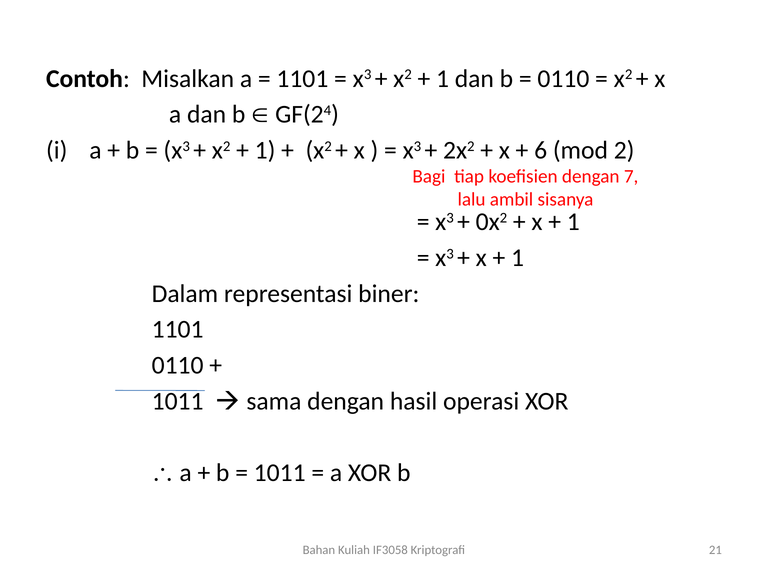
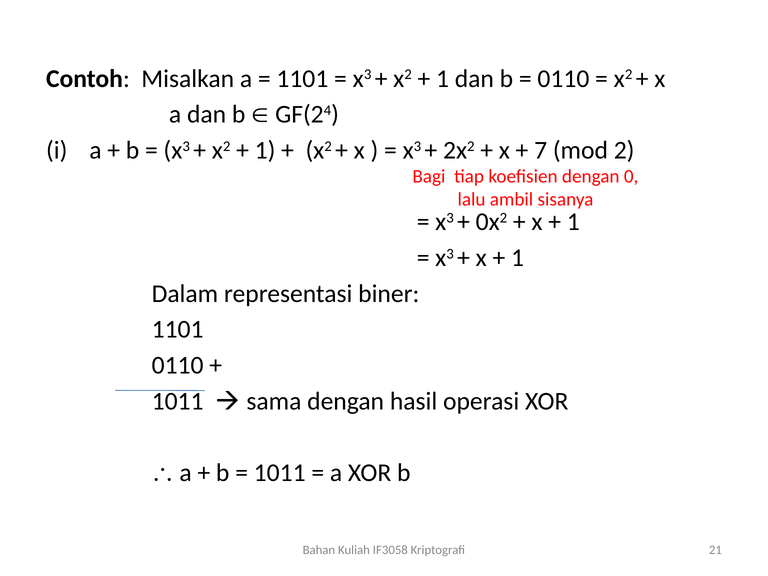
6: 6 -> 7 (541, 150)
7: 7 -> 0 (631, 177)
